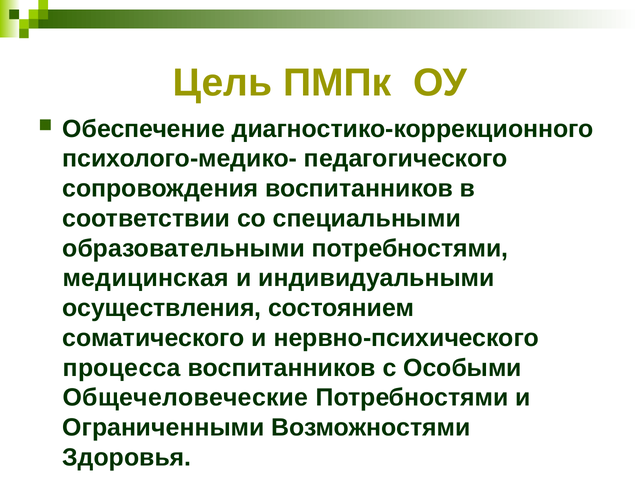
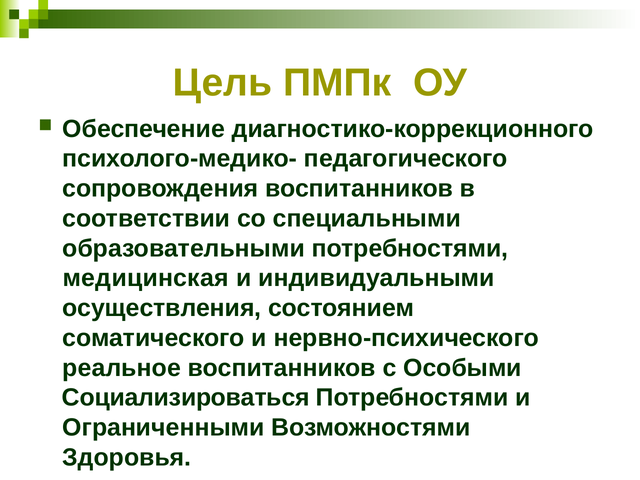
процесса: процесса -> реальное (122, 368)
Общечеловеческие: Общечеловеческие -> Социализироваться (186, 398)
